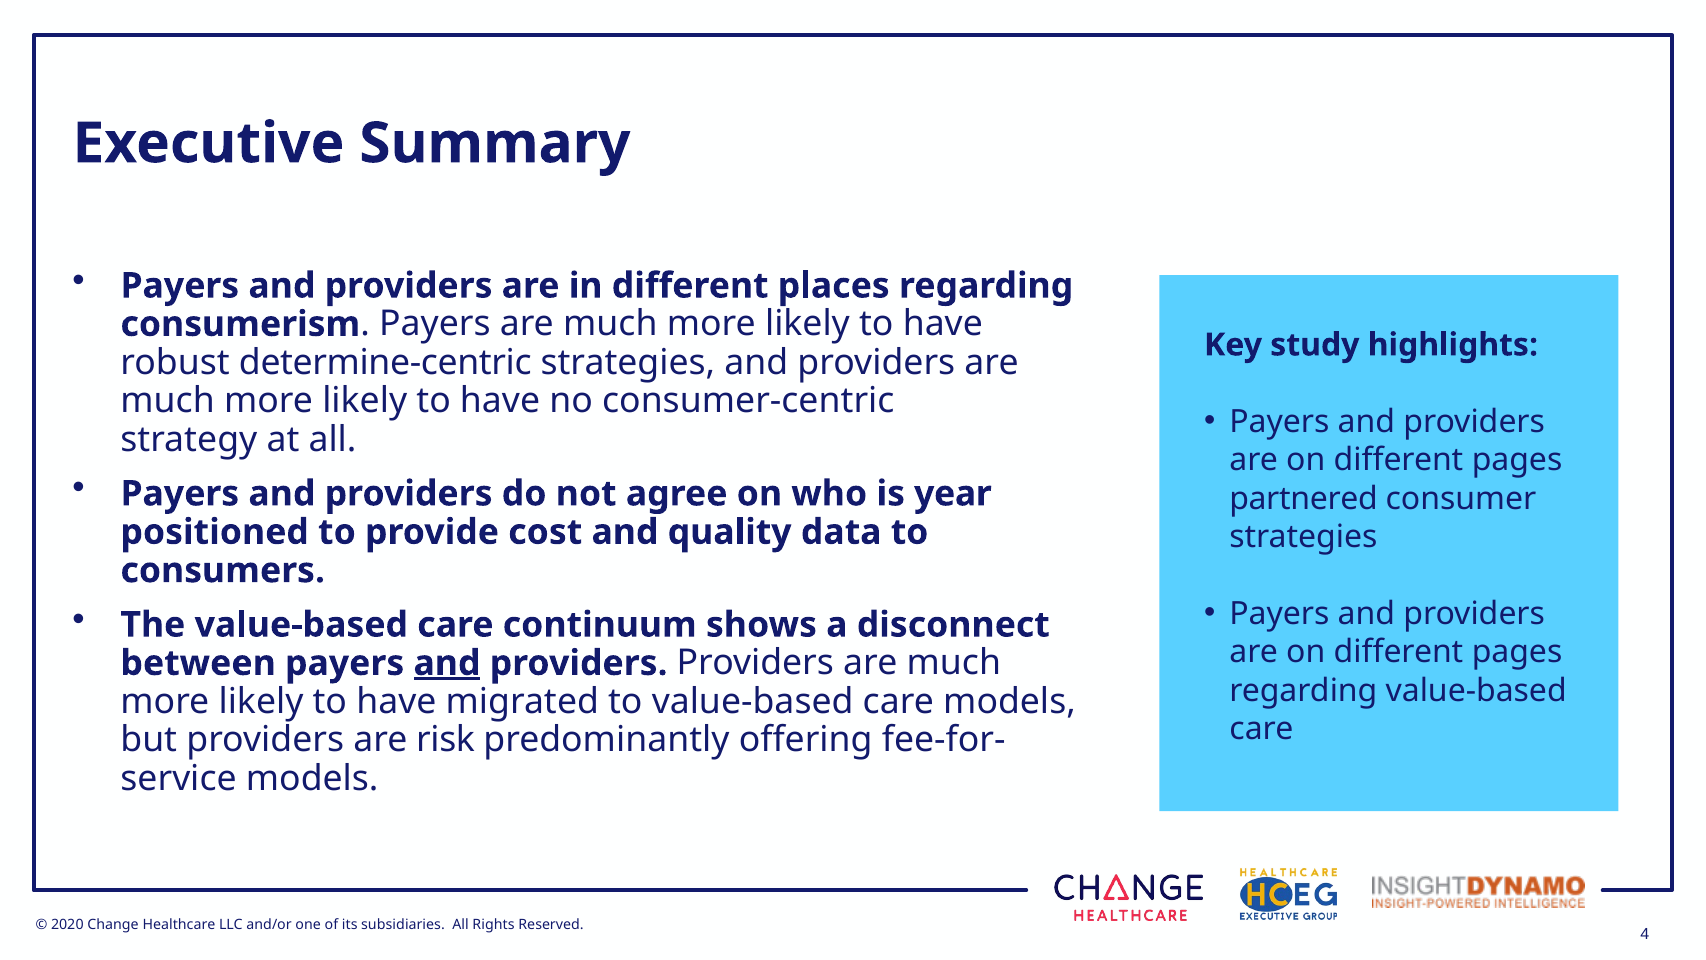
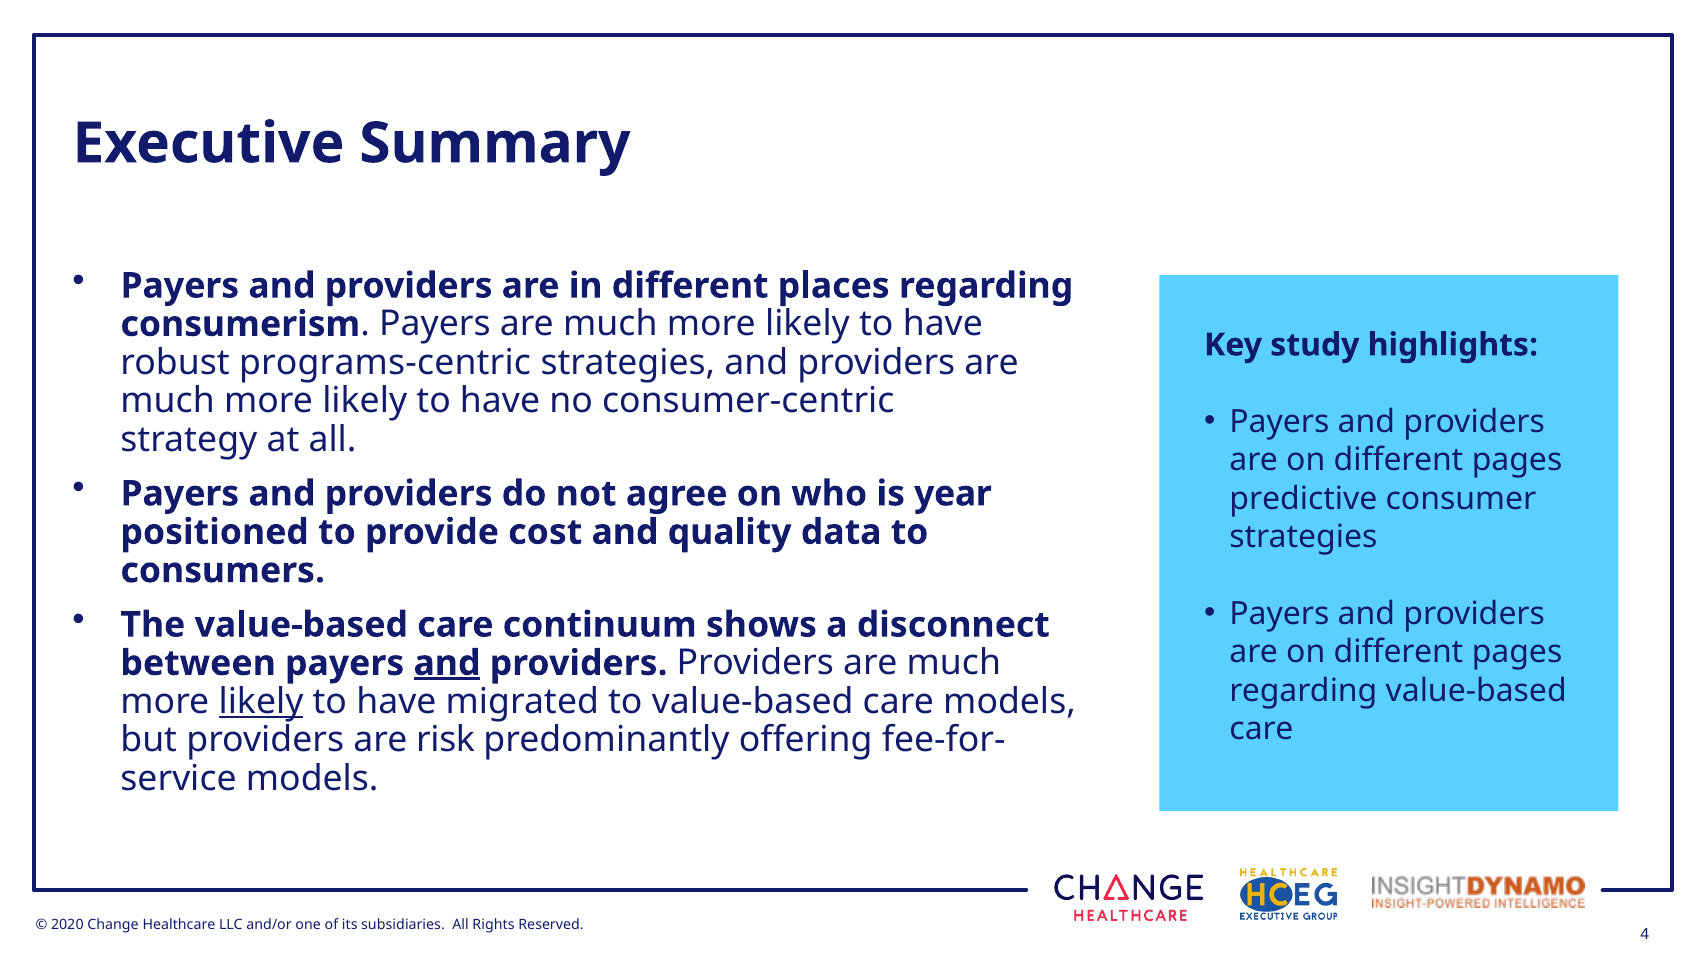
determine-centric: determine-centric -> programs-centric (385, 362)
partnered: partnered -> predictive (1303, 498)
likely underline: none -> present (261, 701)
